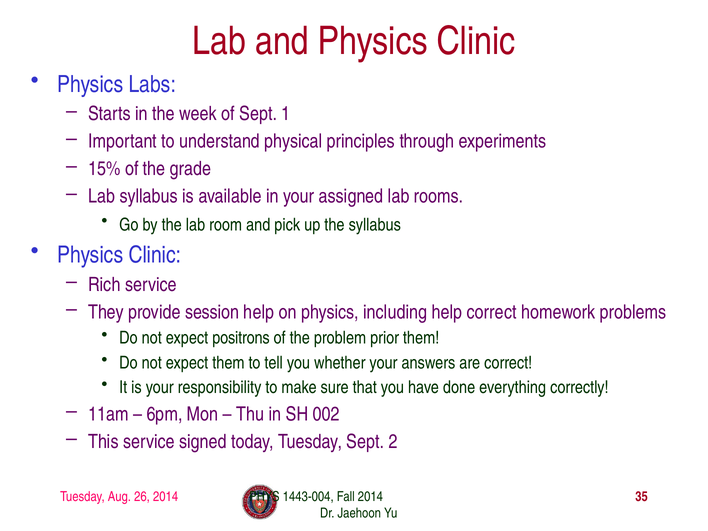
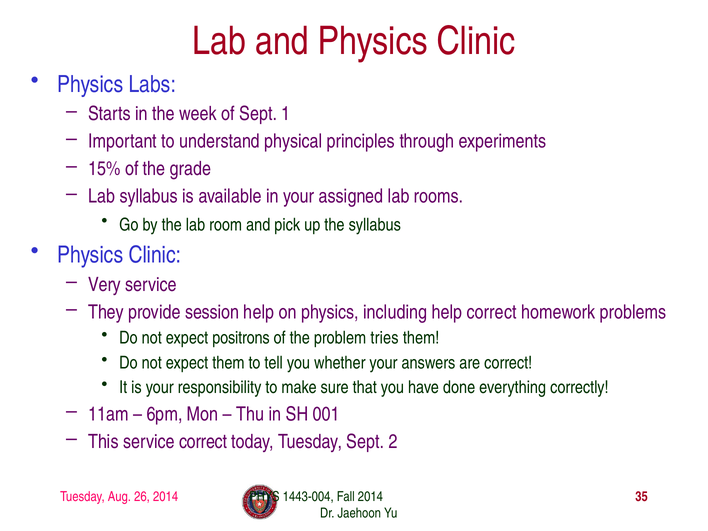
Rich: Rich -> Very (104, 285)
prior: prior -> tries (385, 338)
002: 002 -> 001 (326, 414)
service signed: signed -> correct (203, 442)
